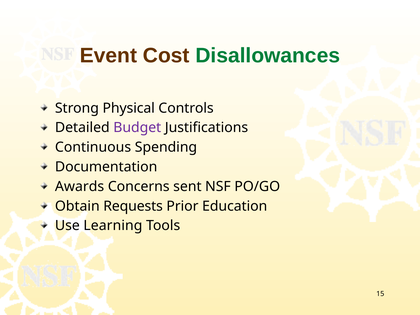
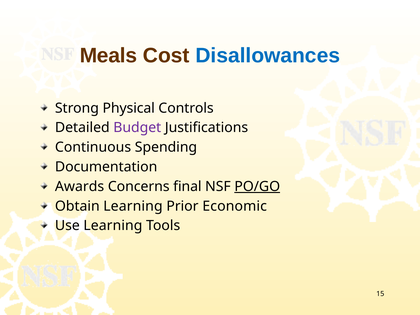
Event: Event -> Meals (108, 56)
Disallowances colour: green -> blue (268, 56)
sent: sent -> final (187, 186)
PO/GO underline: none -> present (257, 186)
Obtain Requests: Requests -> Learning (133, 206)
Education: Education -> Economic (235, 206)
